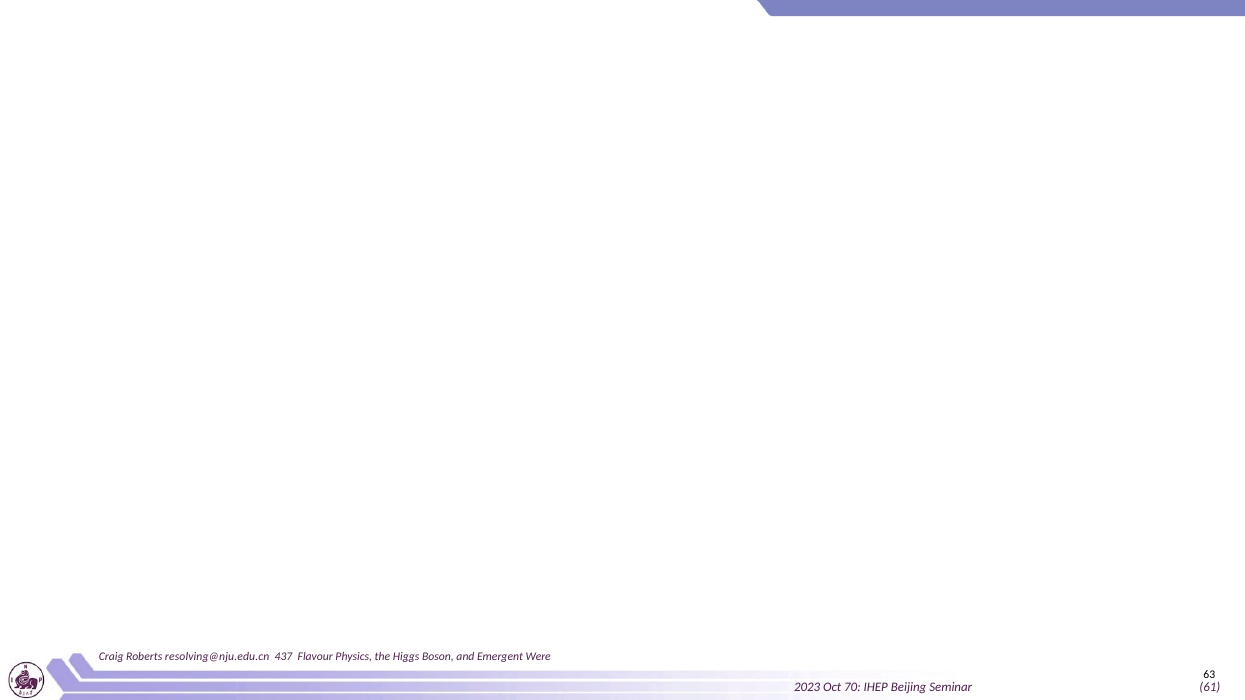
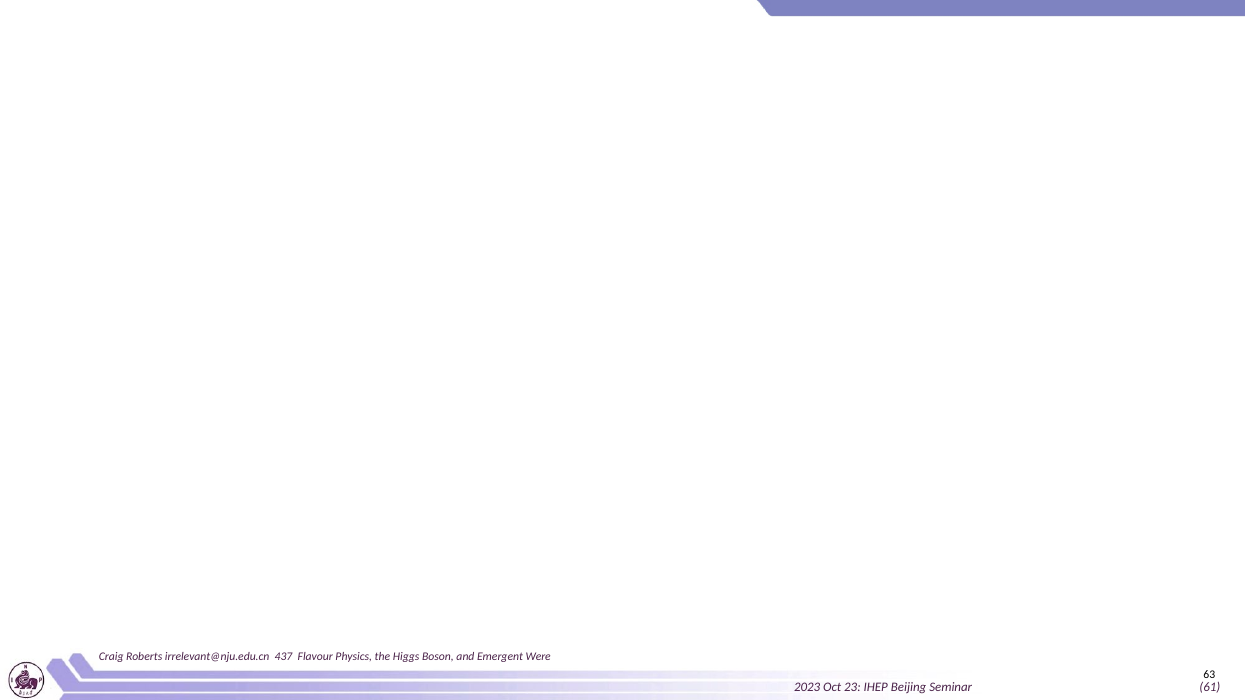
resolving@nju.edu.cn: resolving@nju.edu.cn -> irrelevant@nju.edu.cn (217, 657)
70: 70 -> 23 (852, 688)
